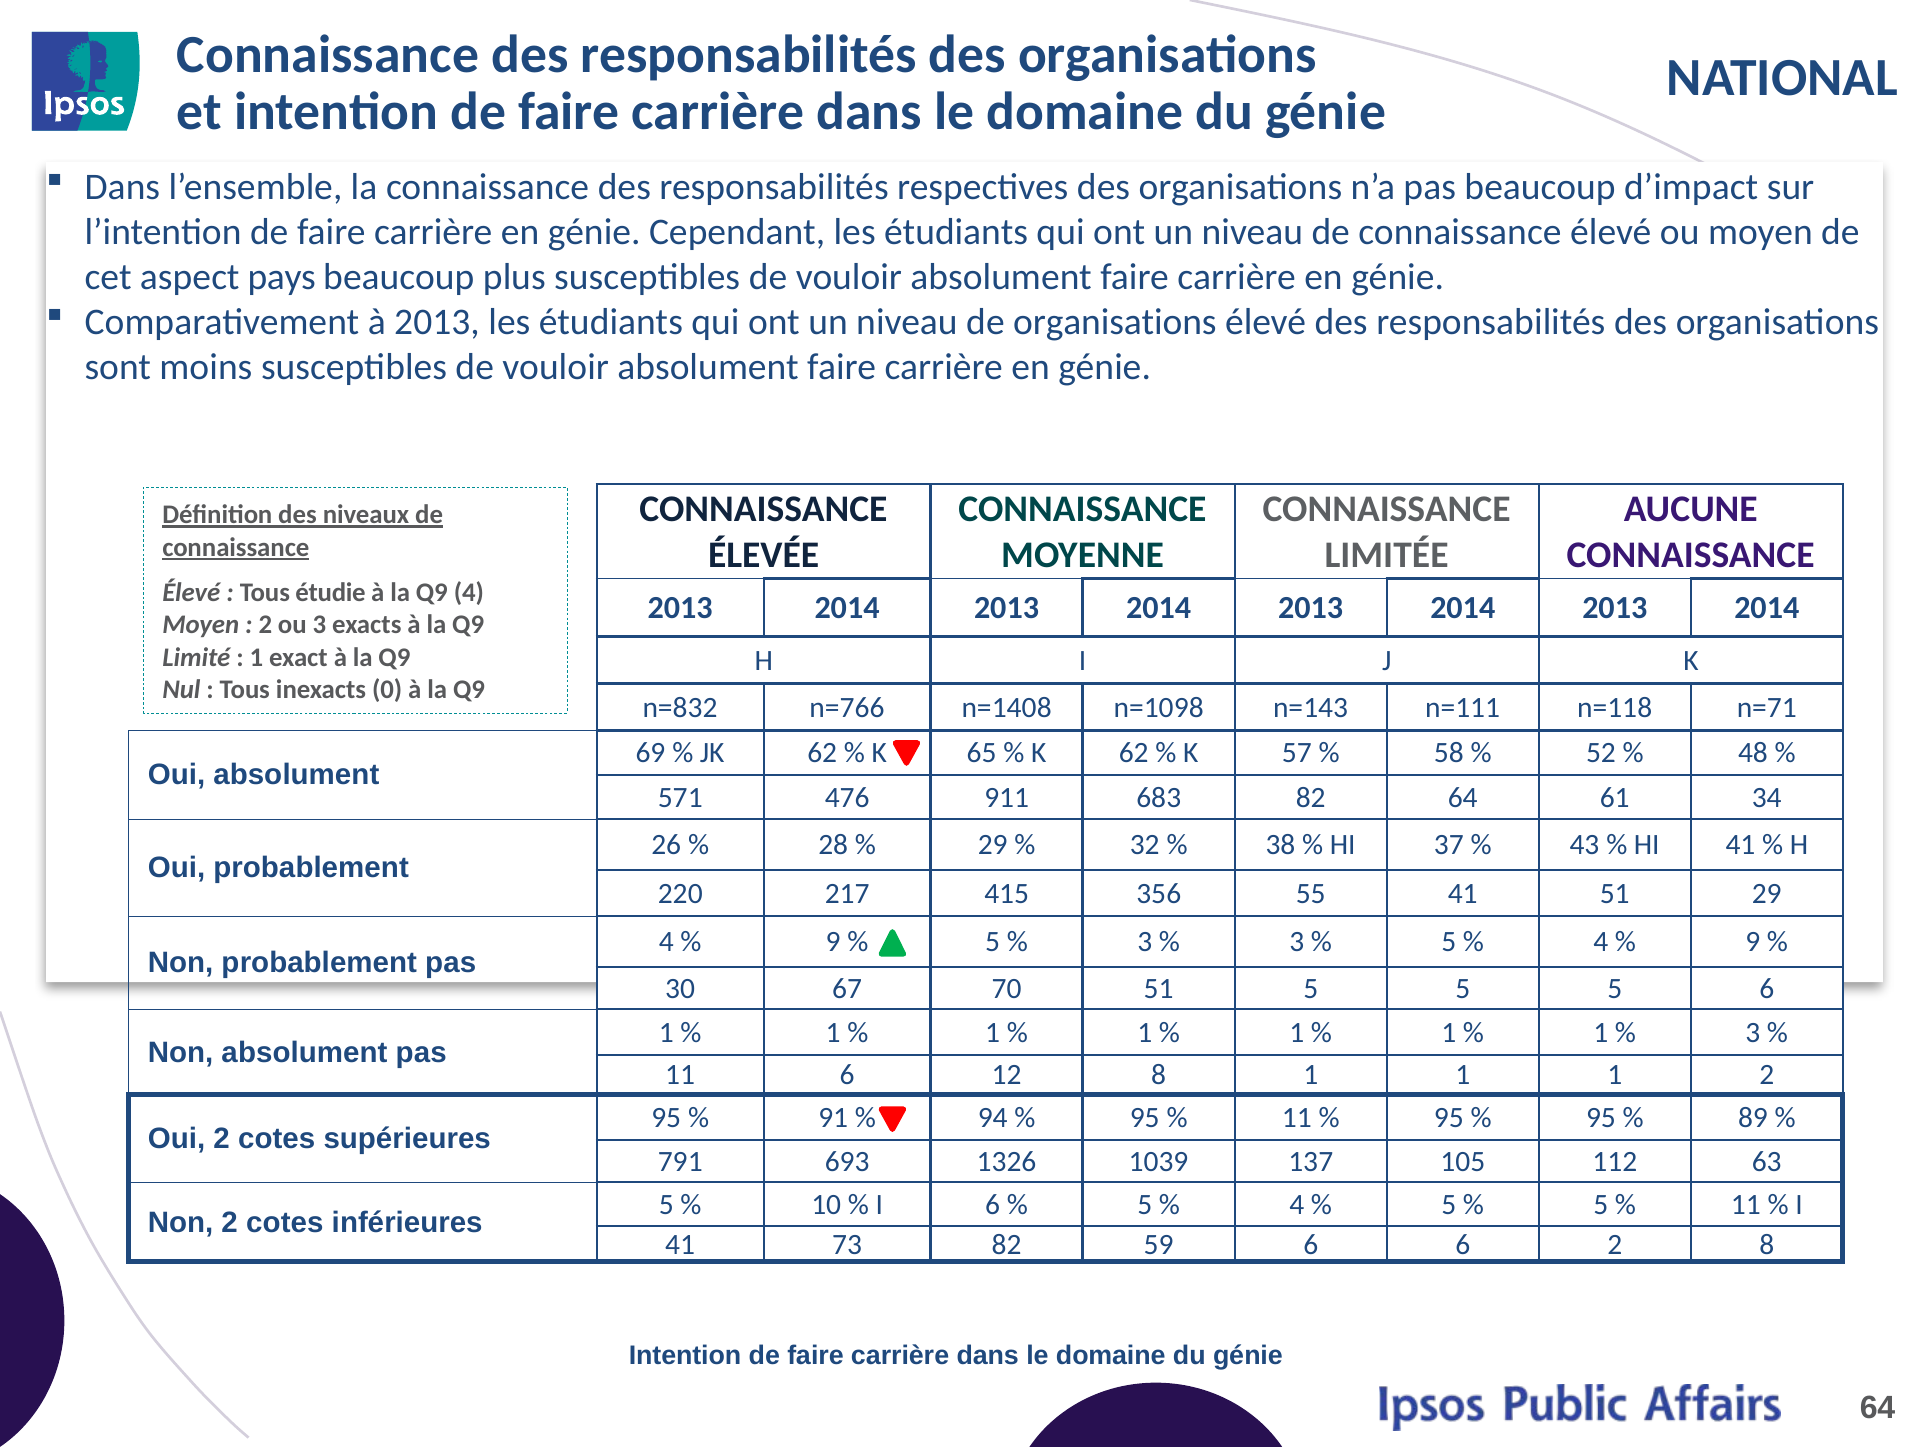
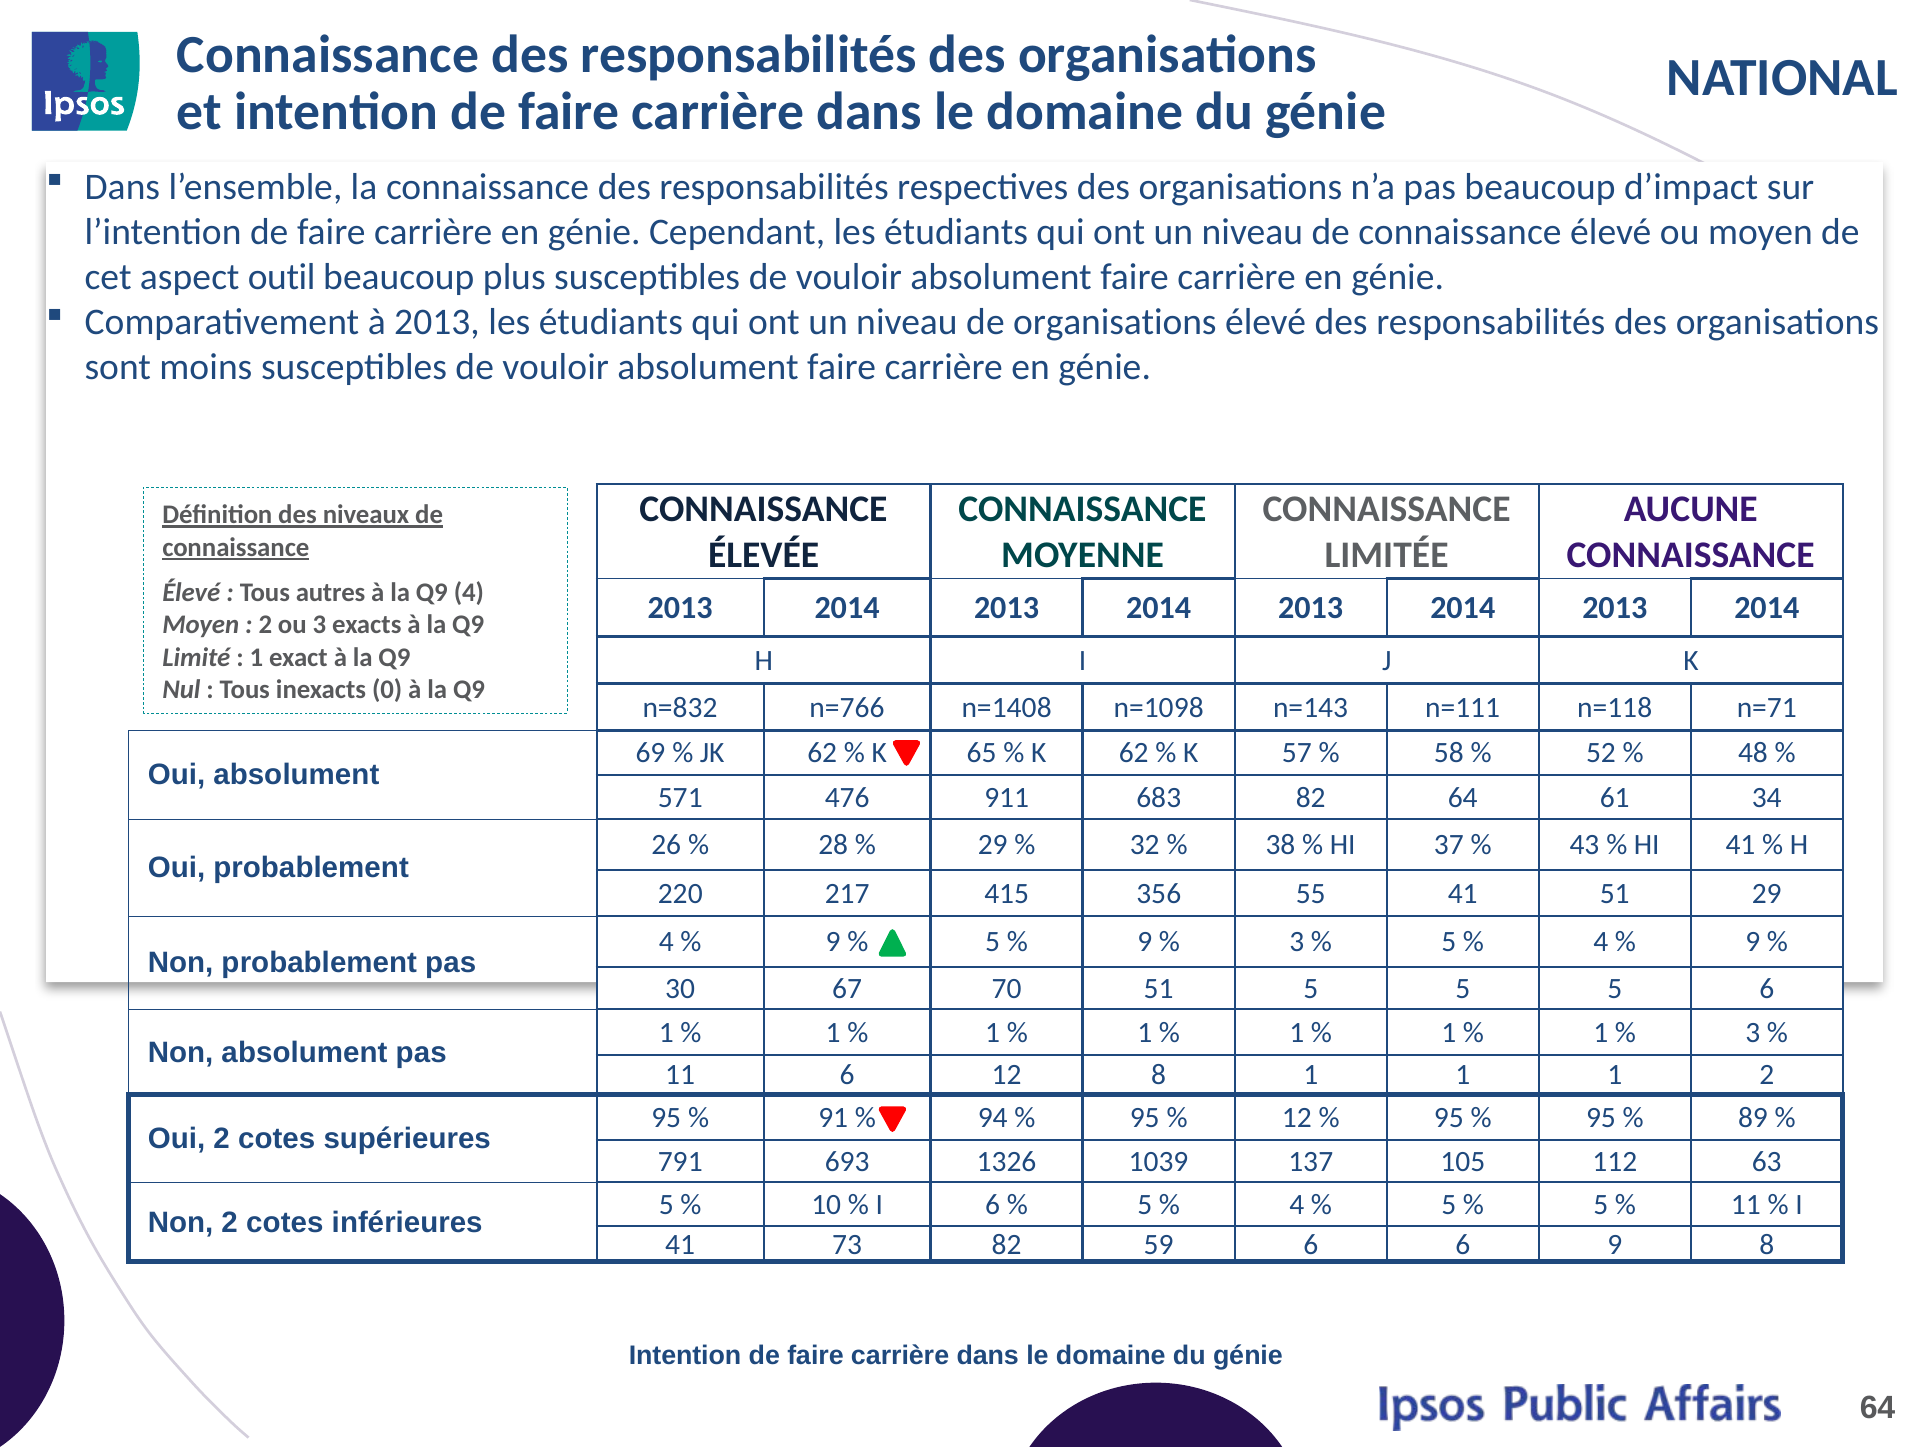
pays: pays -> outil (282, 277)
étudie: étudie -> autres (331, 593)
3: 3 -> 9 (1145, 942)
11: 11 -> 12 (1297, 1118)
6 2: 2 -> 9 (1615, 1245)
